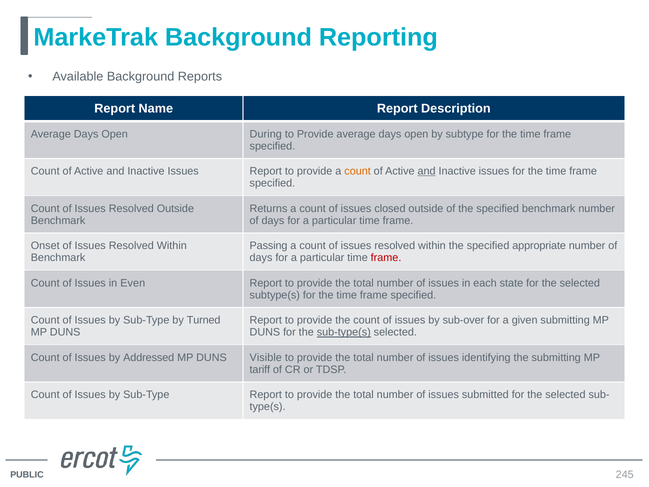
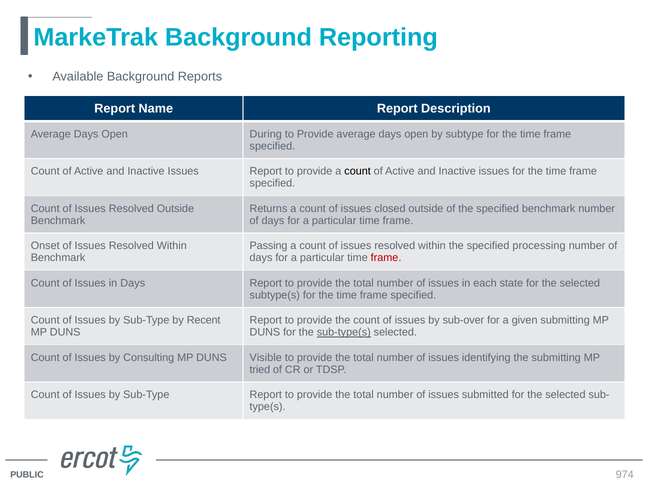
count colour: orange -> black (358, 171)
and underline: present -> none (427, 171)
appropriate: appropriate -> processing (539, 246)
in Even: Even -> Days (133, 283)
Turned: Turned -> Recent (204, 320)
Addressed: Addressed -> Consulting (149, 357)
tariff: tariff -> tried (260, 369)
245: 245 -> 974 (625, 474)
